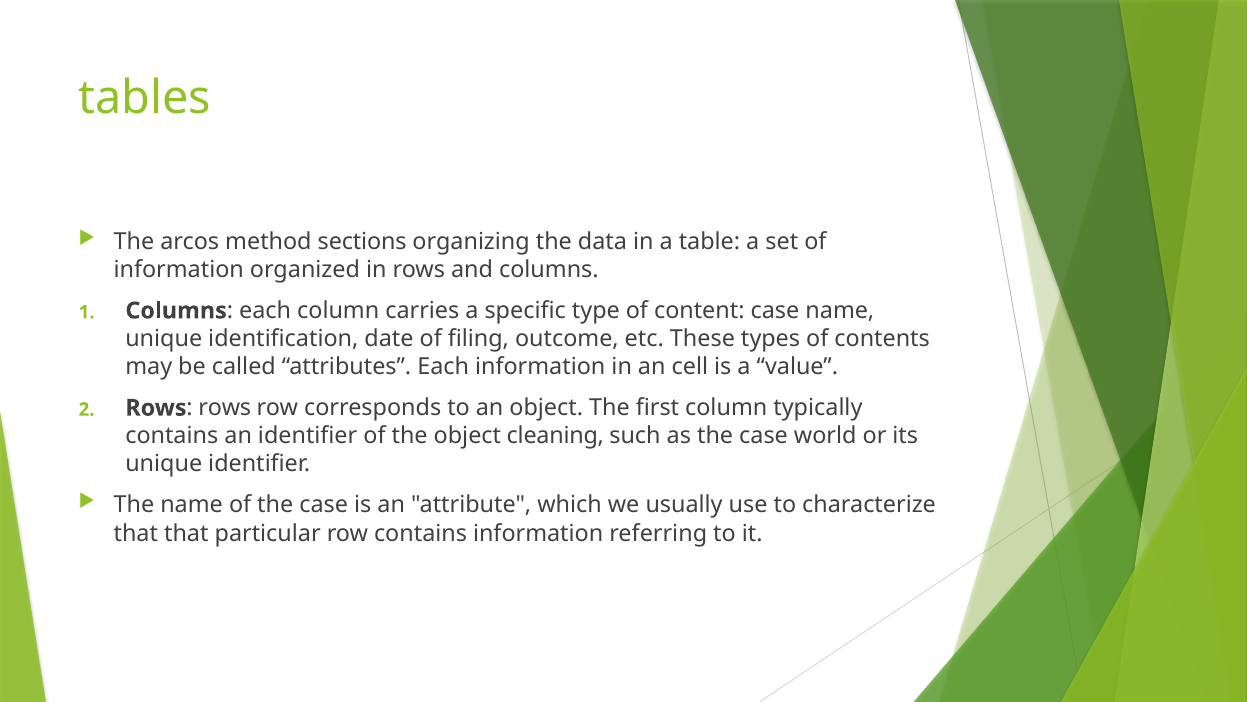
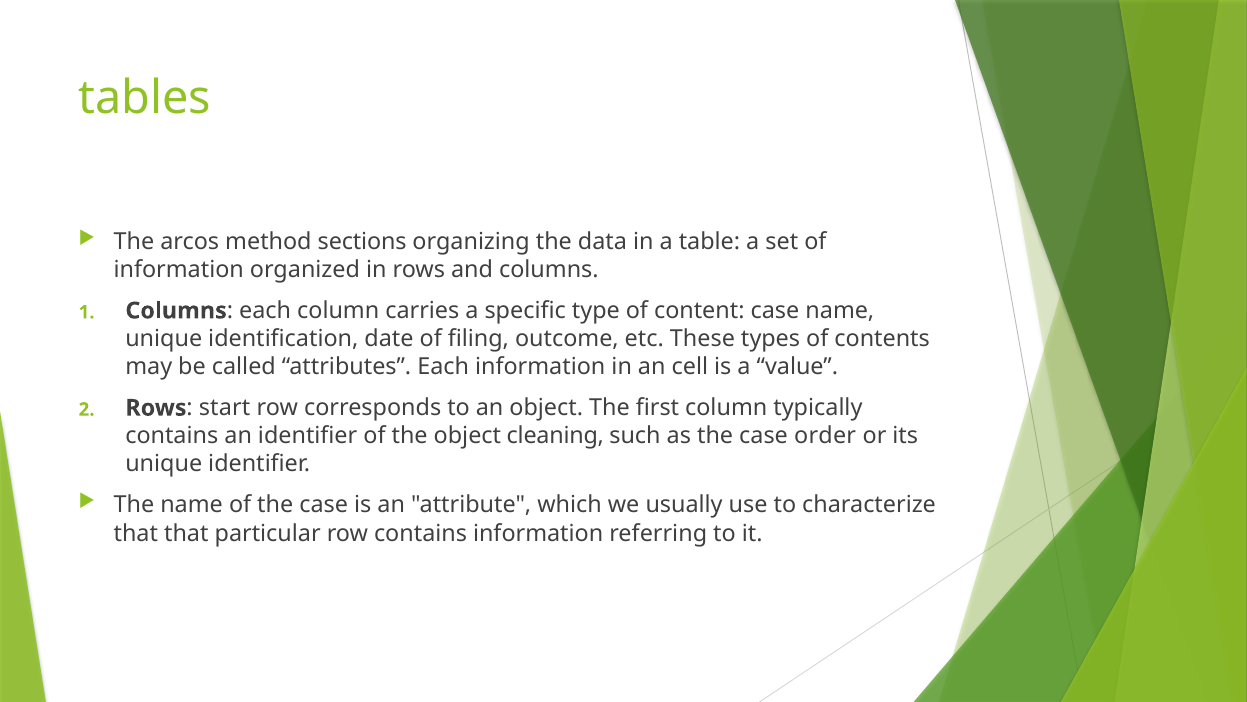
rows: rows -> start (225, 408)
world: world -> order (825, 436)
